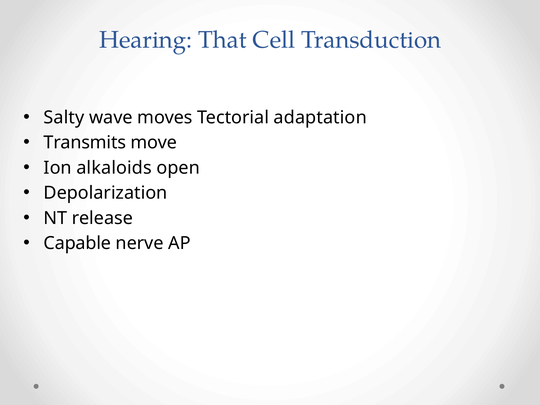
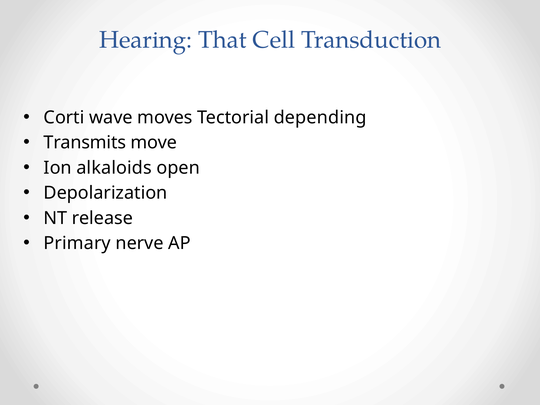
Salty: Salty -> Corti (64, 117)
adaptation: adaptation -> depending (320, 117)
Capable: Capable -> Primary (77, 243)
